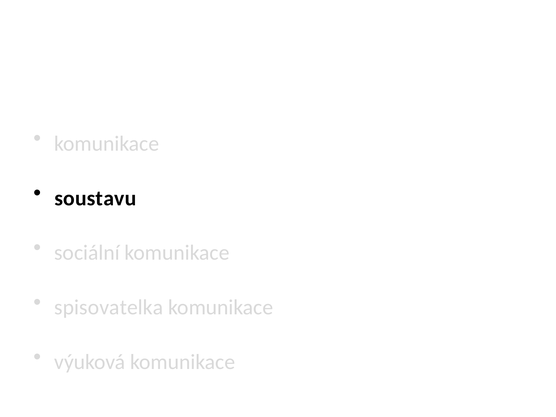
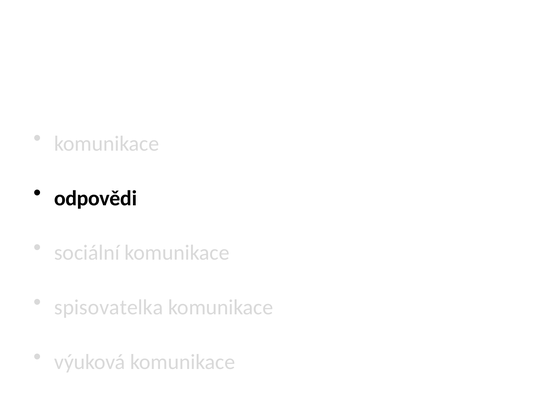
soustavu: soustavu -> odpovědi (96, 198)
